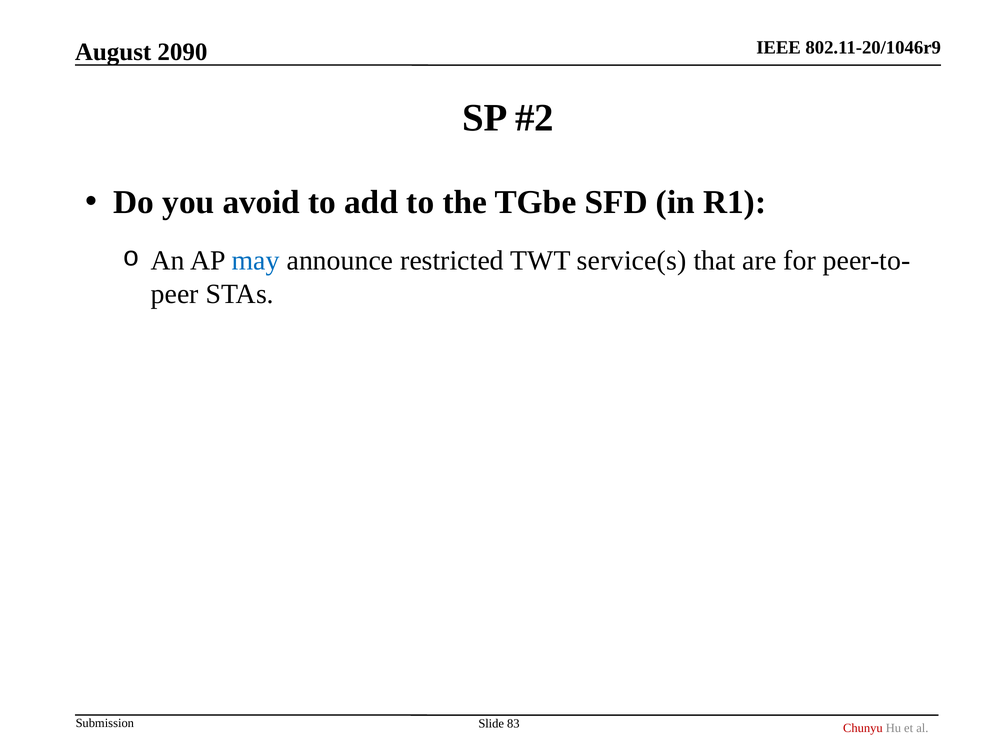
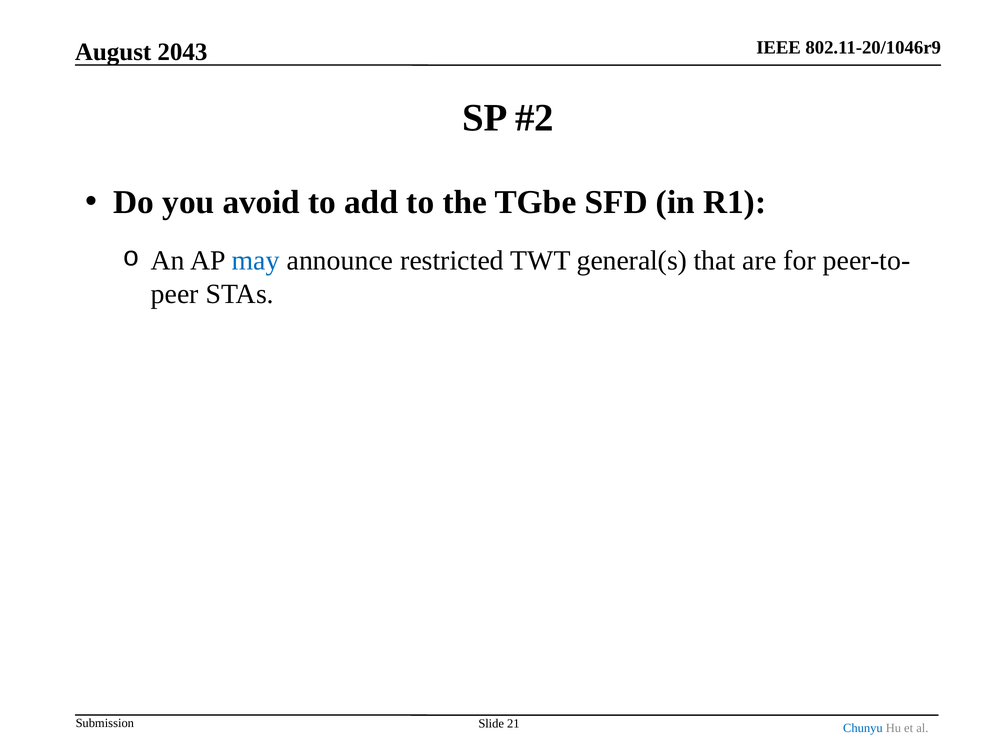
2090: 2090 -> 2043 (182, 52)
service(s: service(s -> general(s (632, 261)
83: 83 -> 21 (513, 724)
Chunyu colour: red -> blue (863, 729)
